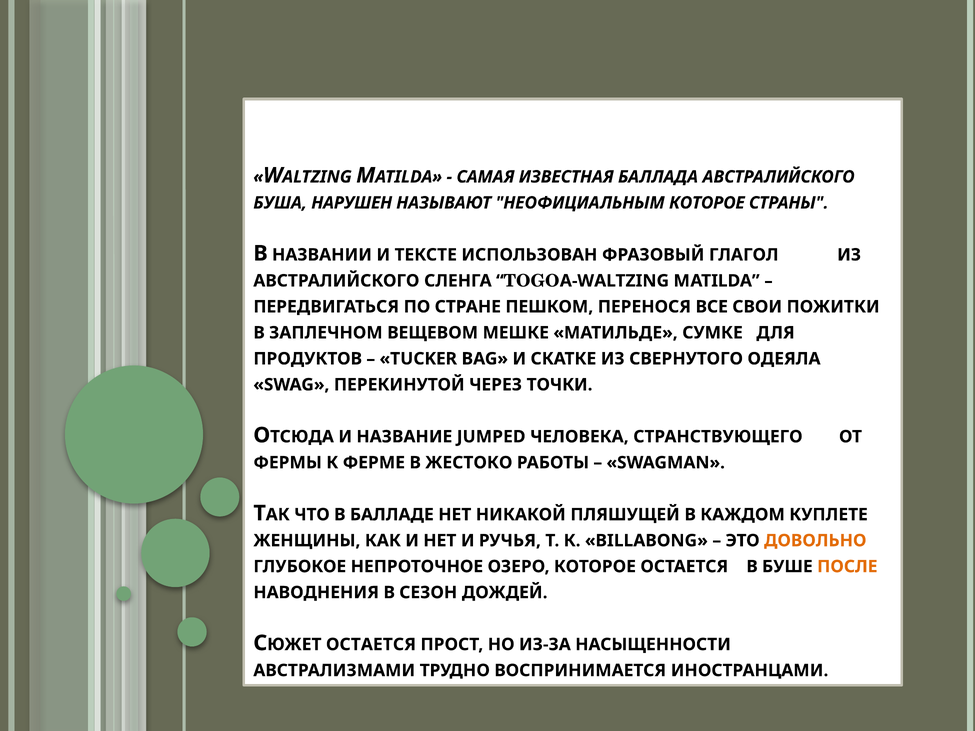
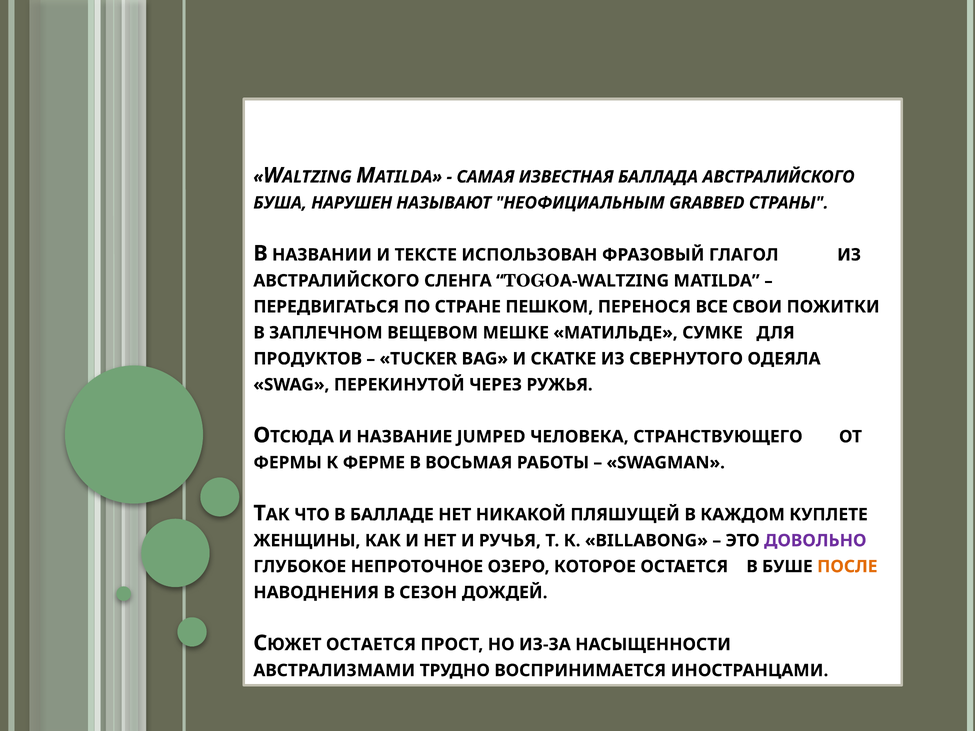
НЕОФИЦИАЛЬНЫМ КОТОРОЕ: КОТОРОЕ -> GRABBED (707, 203)
ТОЧКИ: ТОЧКИ -> РУЖЬЯ (560, 385)
ЖЕСТОКО: ЖЕСТОКО -> ВОСЬМАЯ (469, 463)
ДОВОЛЬНО colour: orange -> purple (815, 541)
